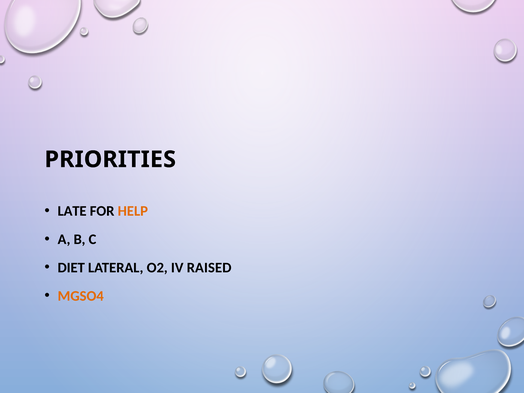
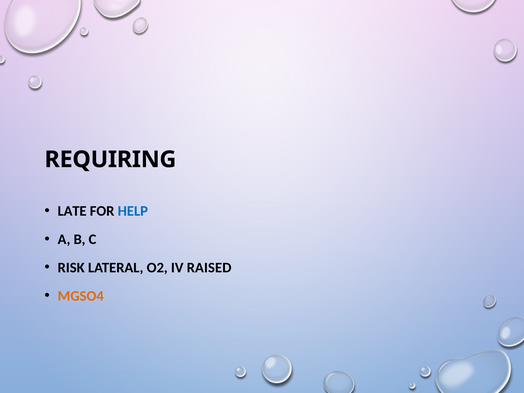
PRIORITIES: PRIORITIES -> REQUIRING (110, 159)
HELP colour: orange -> blue (133, 211)
DIET: DIET -> RISK (71, 268)
